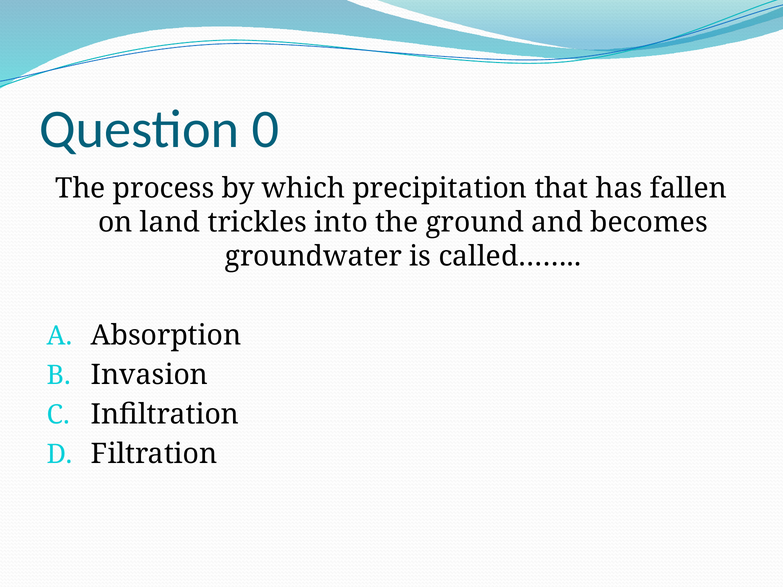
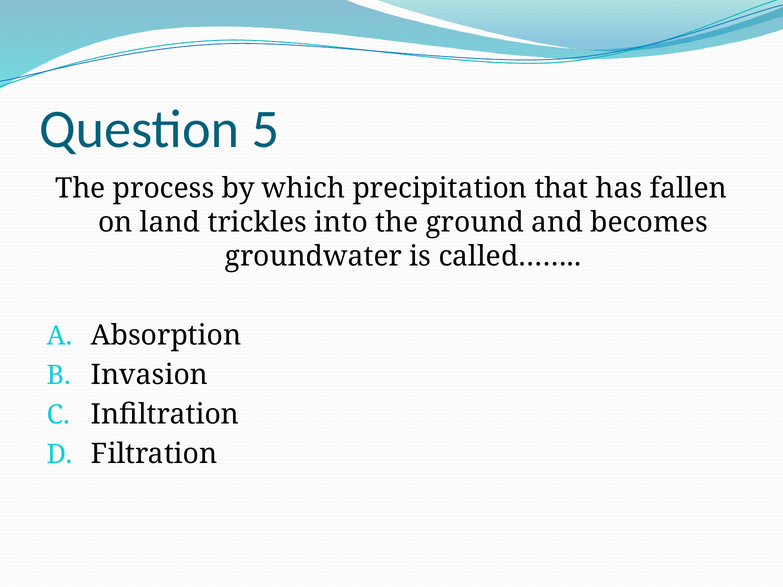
0: 0 -> 5 (266, 129)
